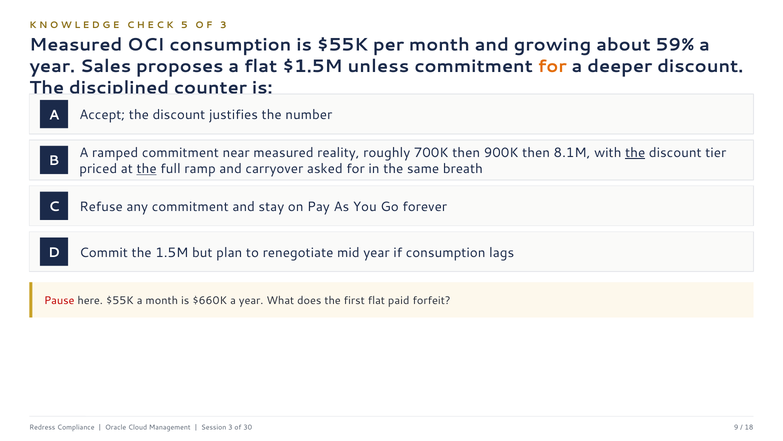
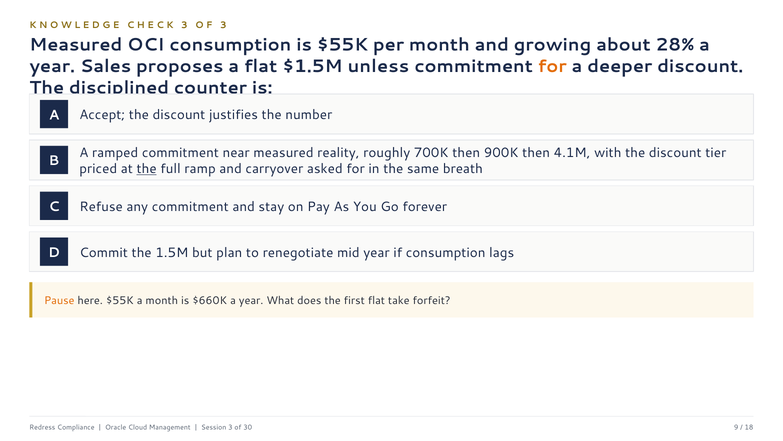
5: 5 -> 3 (184, 25)
59%: 59% -> 28% (675, 45)
8.1M: 8.1M -> 4.1M (572, 153)
the underline: present -> none (635, 153)
Pause colour: red -> orange (59, 300)
paid: paid -> take (399, 300)
